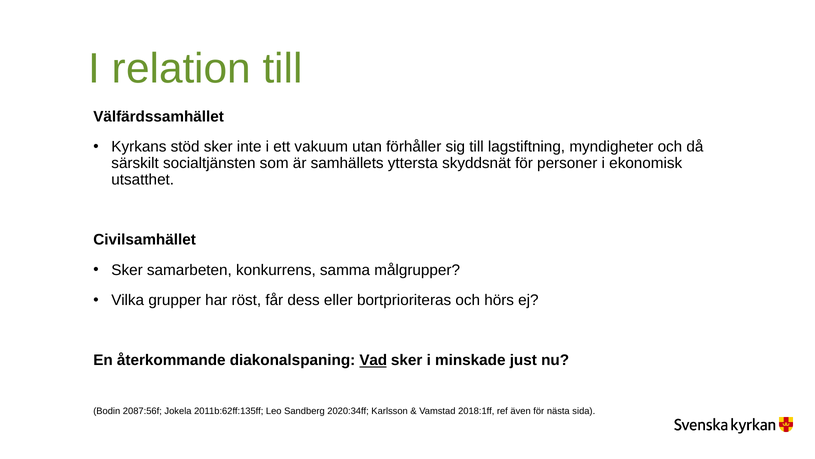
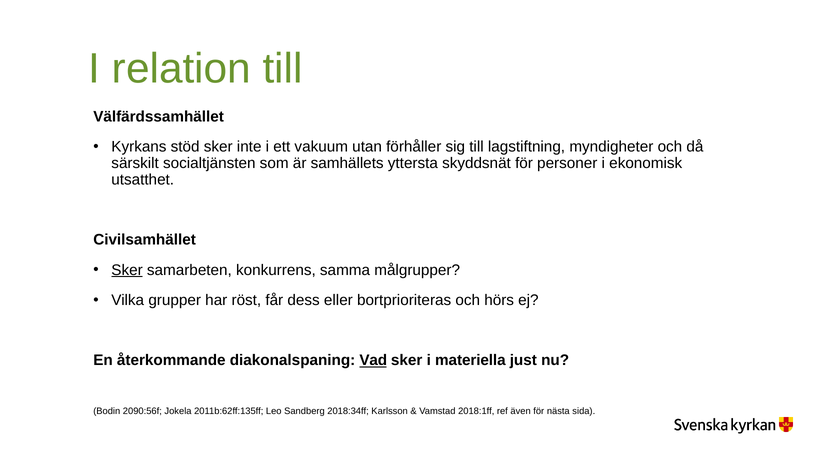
Sker underline: none -> present (127, 270)
minskade: minskade -> materiella (470, 360)
2087:56f: 2087:56f -> 2090:56f (142, 410)
2020:34ff: 2020:34ff -> 2018:34ff (348, 410)
